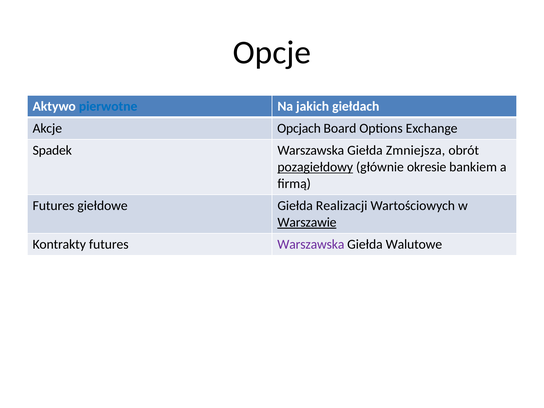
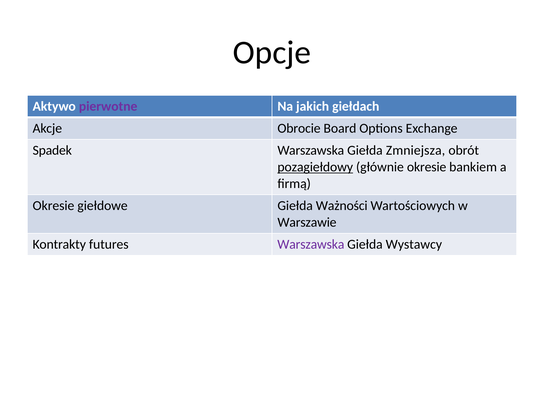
pierwotne colour: blue -> purple (108, 106)
Opcjach: Opcjach -> Obrocie (299, 128)
Futures: Futures -> Okresie (53, 206)
Realizacji: Realizacji -> Ważności (342, 206)
Warszawie underline: present -> none (307, 222)
Walutowe: Walutowe -> Wystawcy (414, 244)
